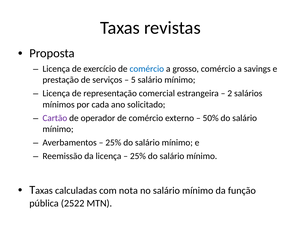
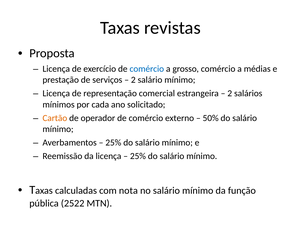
savings: savings -> médias (257, 69)
5: 5 -> 2 (133, 80)
Cartão colour: purple -> orange (55, 118)
